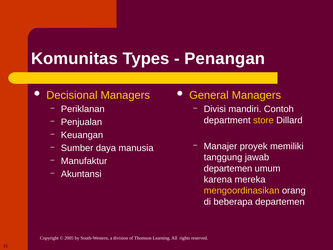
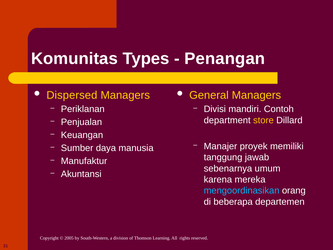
Decisional: Decisional -> Dispersed (72, 95)
departemen: departemen -> sebenarnya (228, 168)
mengoordinasikan colour: yellow -> light blue (242, 190)
